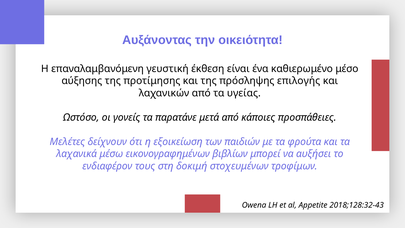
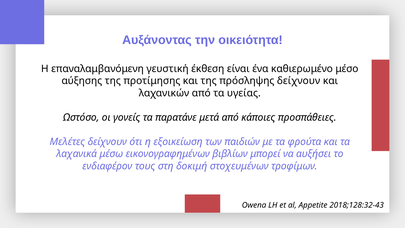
πρόσληψης επιλογής: επιλογής -> δείχνουν (299, 81)
